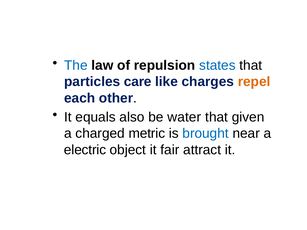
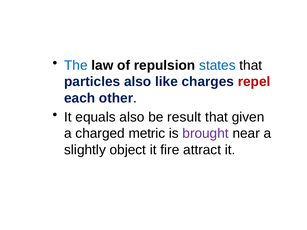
particles care: care -> also (138, 82)
repel colour: orange -> red (254, 82)
water: water -> result (184, 117)
brought colour: blue -> purple (206, 134)
electric: electric -> slightly (85, 150)
fair: fair -> fire (170, 150)
